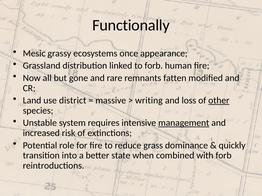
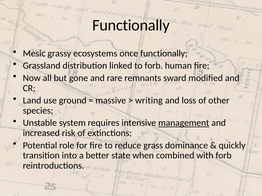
once appearance: appearance -> functionally (164, 53)
fatten: fatten -> sward (175, 78)
district: district -> ground (73, 101)
other underline: present -> none (219, 101)
